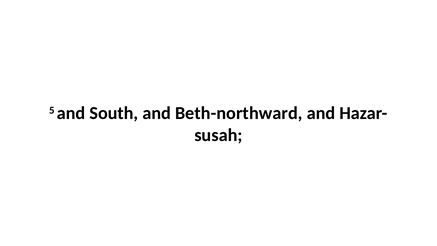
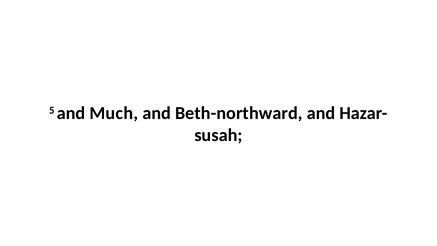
South: South -> Much (114, 113)
